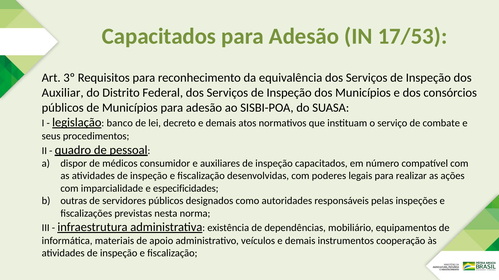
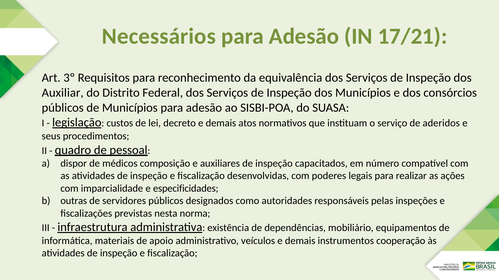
Capacitados: Capacitados -> Necessários (159, 36)
17/53: 17/53 -> 17/21 (413, 36)
banco: banco -> custos (120, 124)
combate: combate -> aderidos (441, 124)
consumidor: consumidor -> composição (165, 164)
